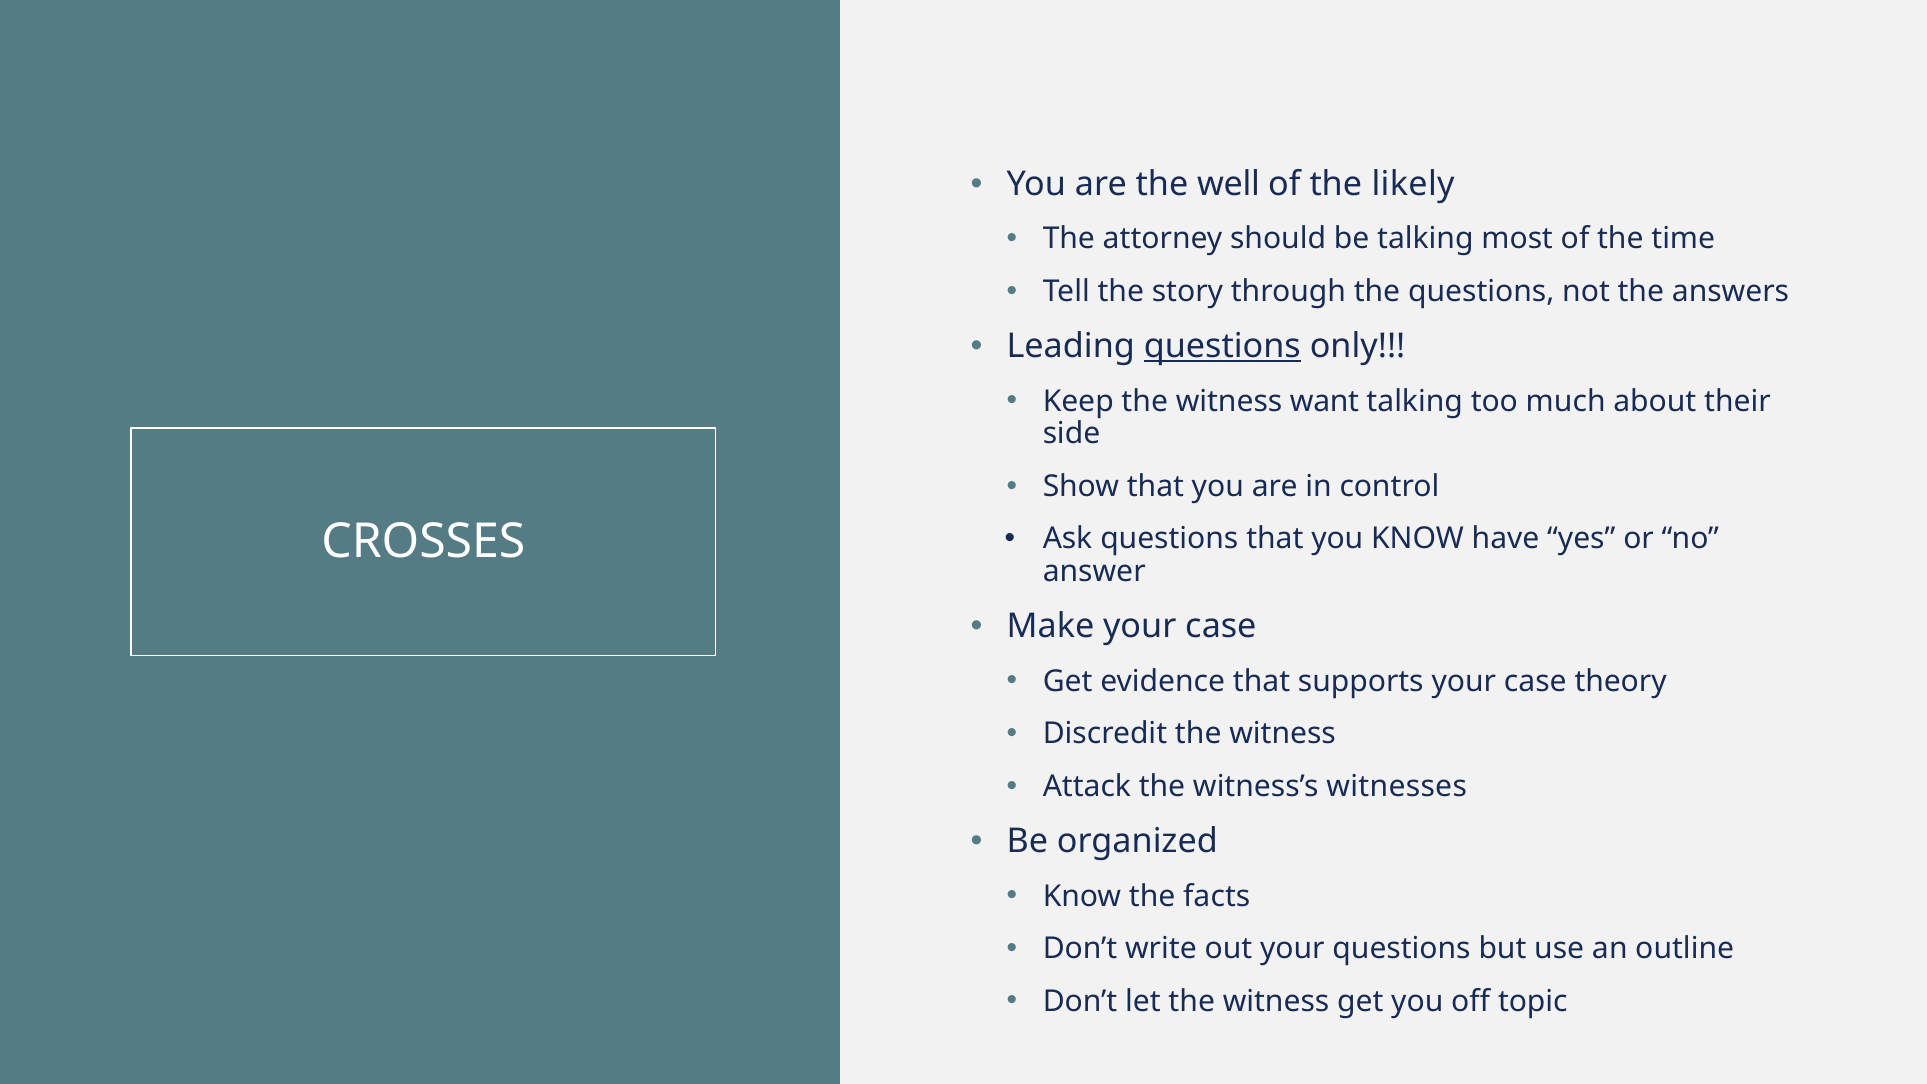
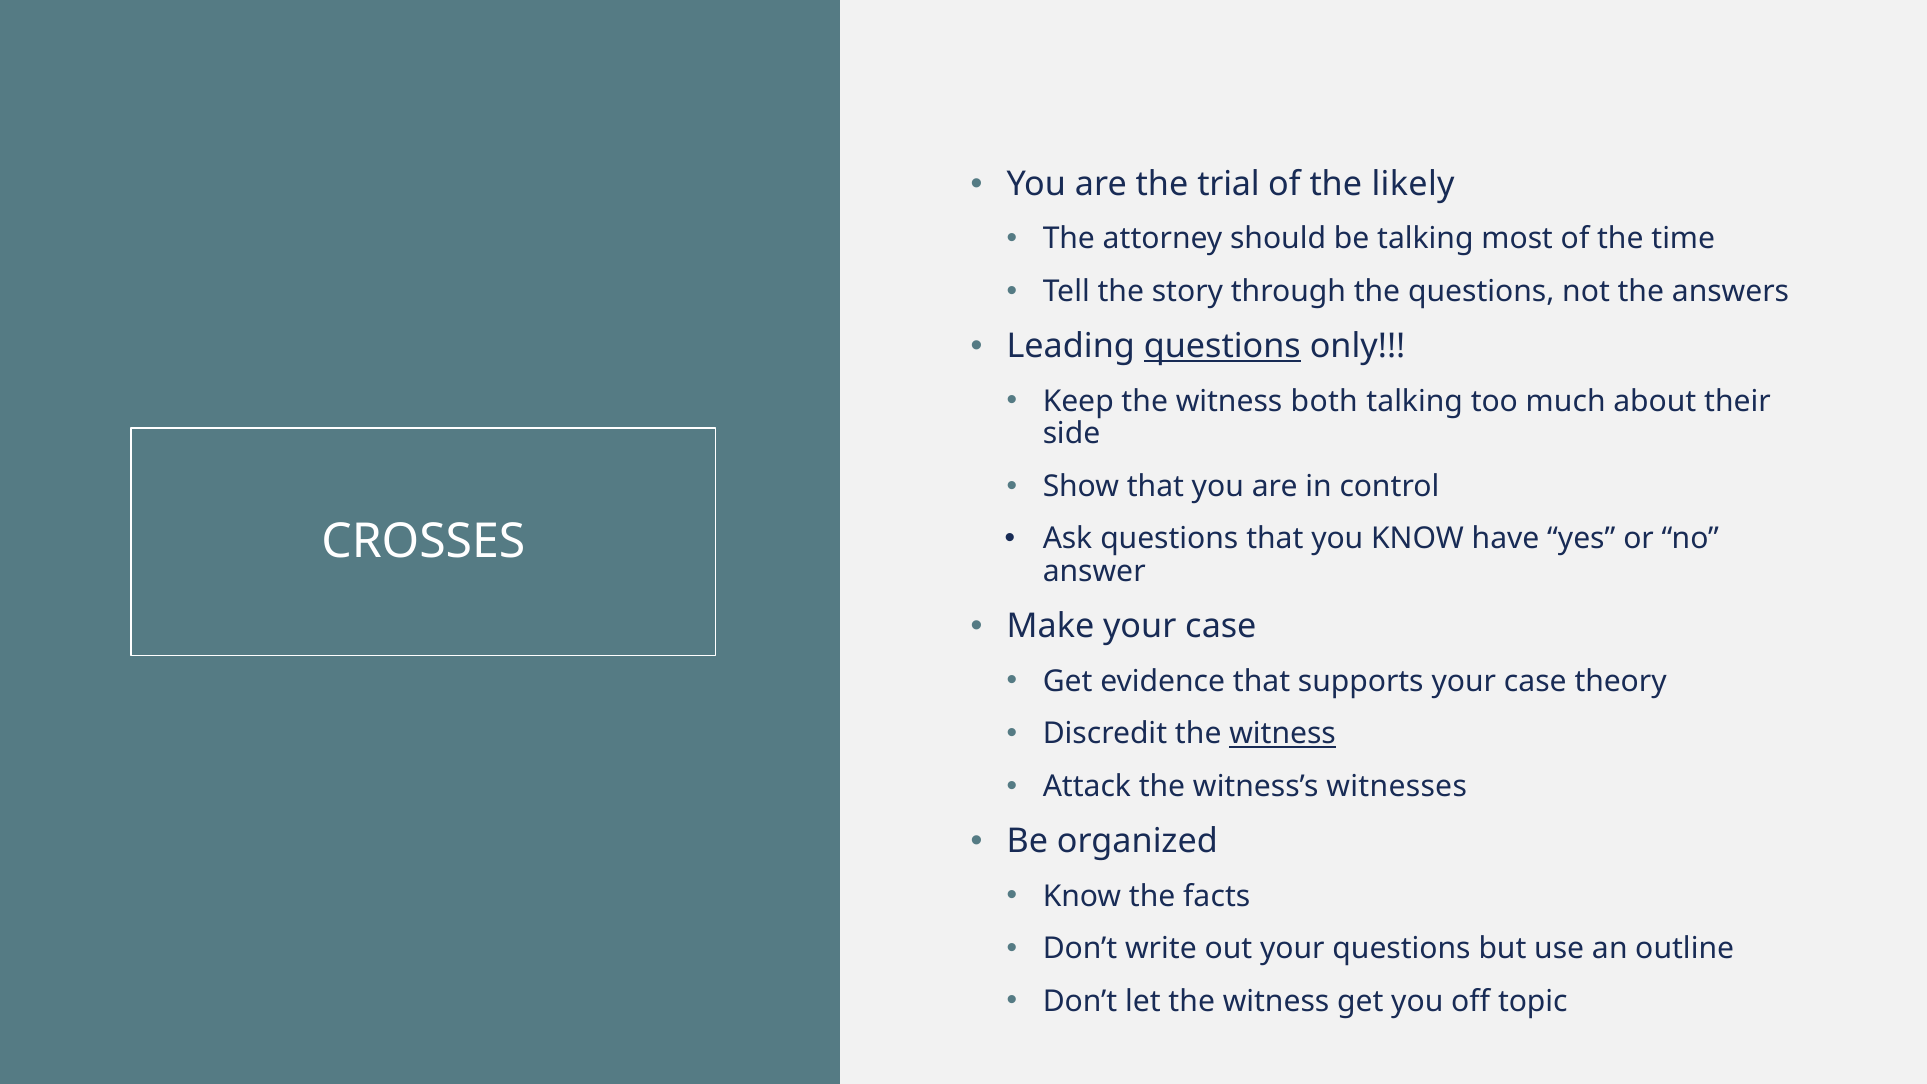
well: well -> trial (1228, 184)
want: want -> both (1324, 401)
witness underline: none -> present (1283, 734)
